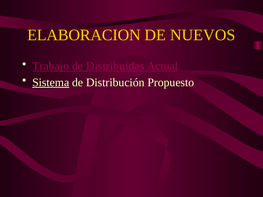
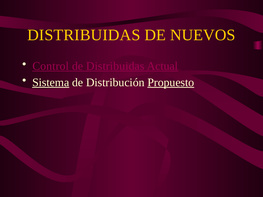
ELABORACION: ELABORACION -> DISTRIBUIDAS (84, 35)
Trabajo: Trabajo -> Control (51, 66)
Propuesto underline: none -> present (171, 82)
